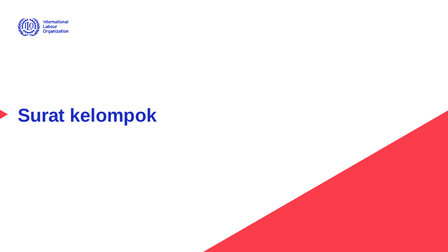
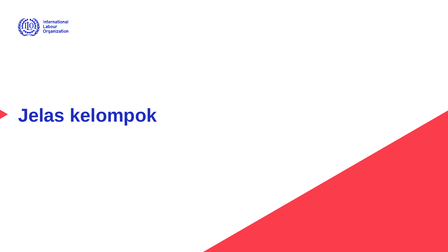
Surat: Surat -> Jelas (41, 116)
